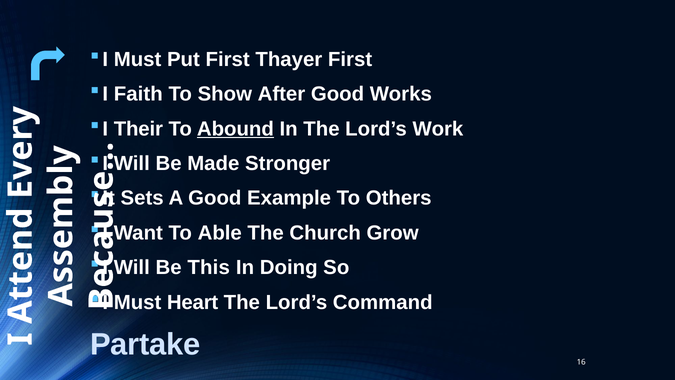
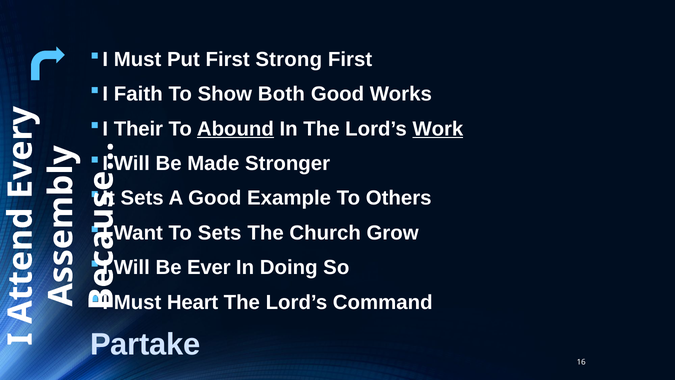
Thayer: Thayer -> Strong (289, 59)
After: After -> Both (281, 94)
Work underline: none -> present (438, 129)
To Able: Able -> Sets (220, 233)
This: This -> Ever (209, 267)
